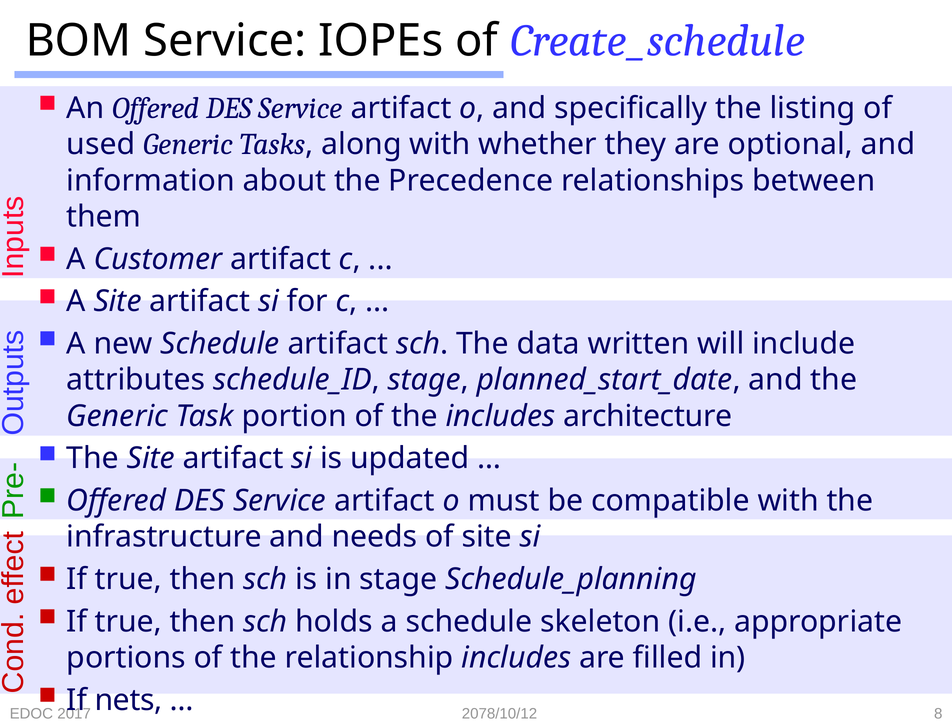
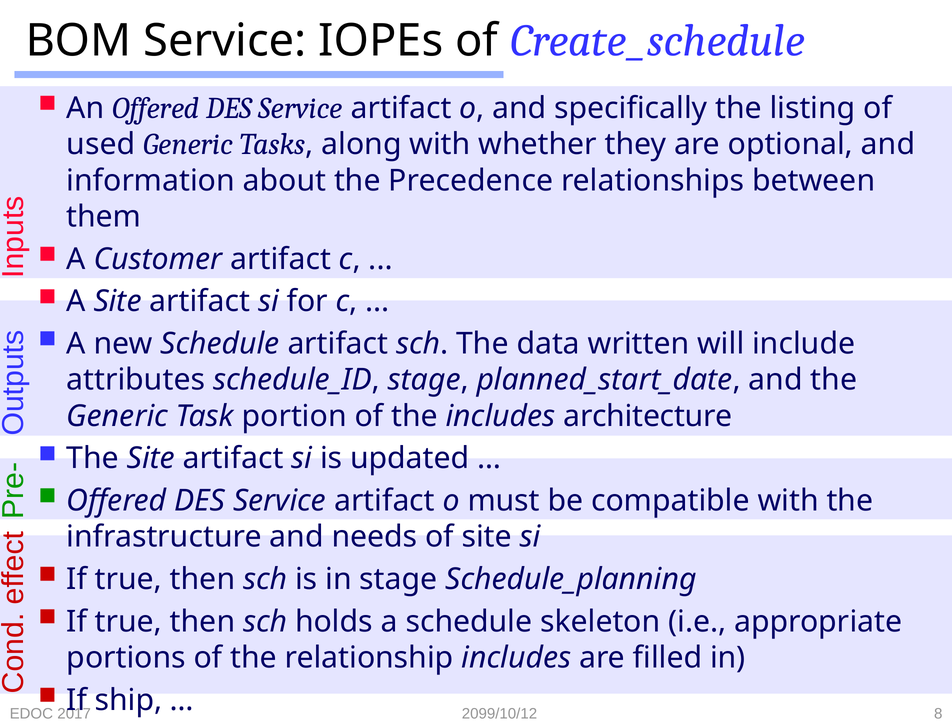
nets: nets -> ship (128, 700)
2078/10/12: 2078/10/12 -> 2099/10/12 (499, 714)
